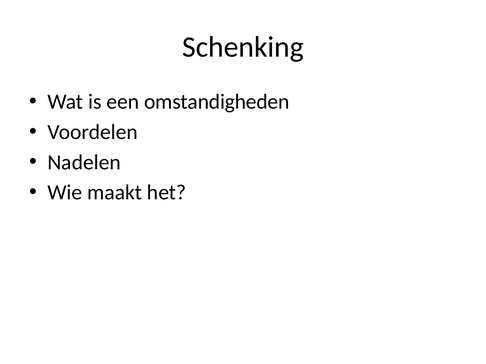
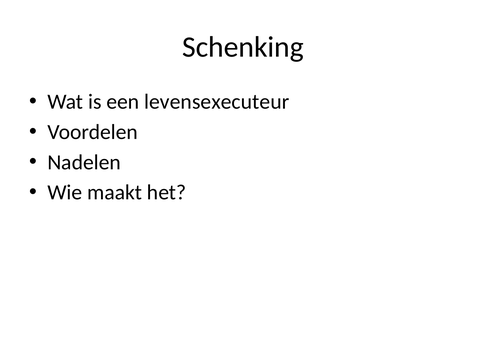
omstandigheden: omstandigheden -> levensexecuteur (217, 102)
